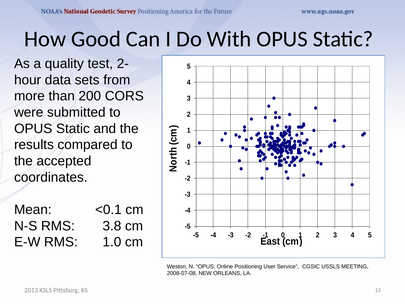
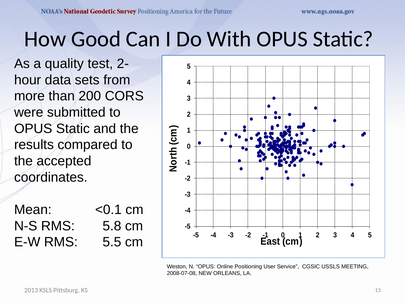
3.8: 3.8 -> 5.8 (112, 226)
1.0: 1.0 -> 5.5 (112, 242)
